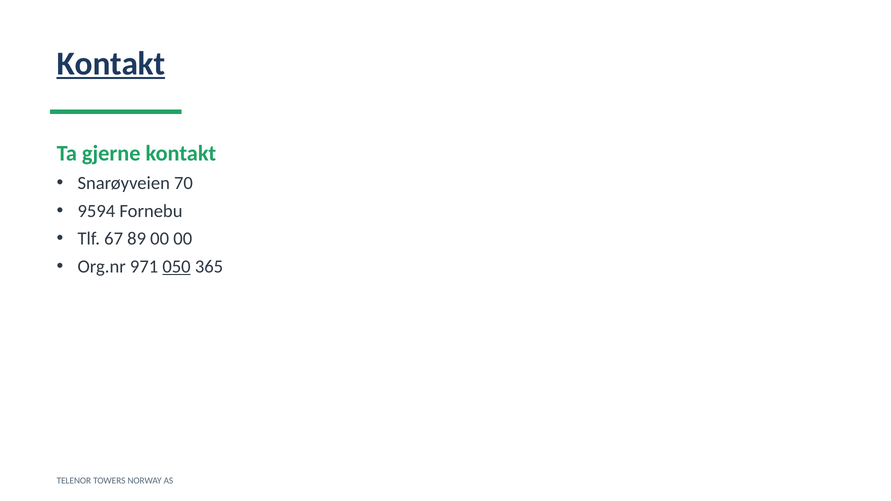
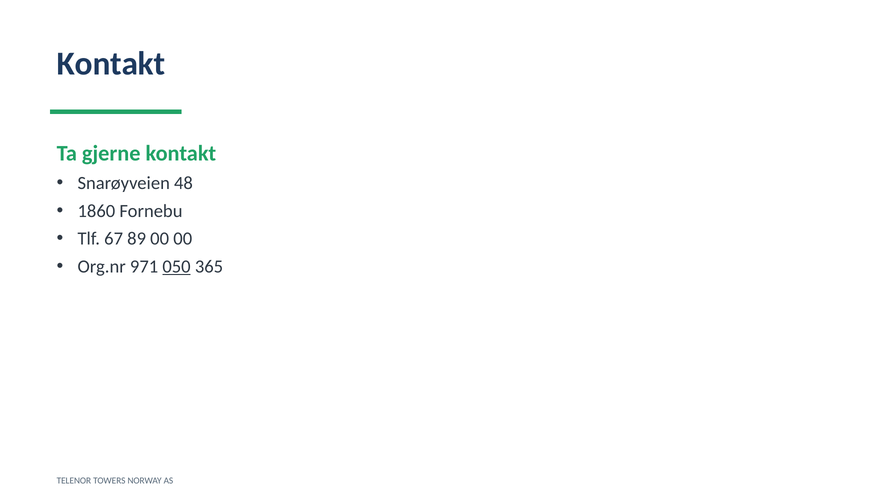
Kontakt underline: present -> none (111, 64)
70: 70 -> 48 (183, 183)
9594: 9594 -> 1860 (96, 211)
